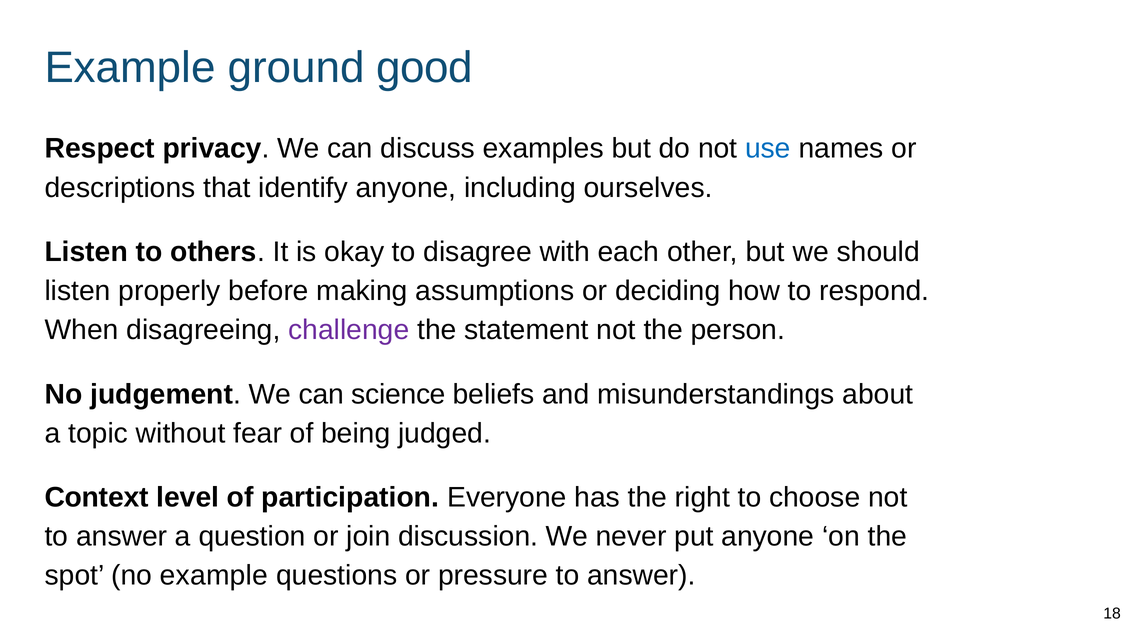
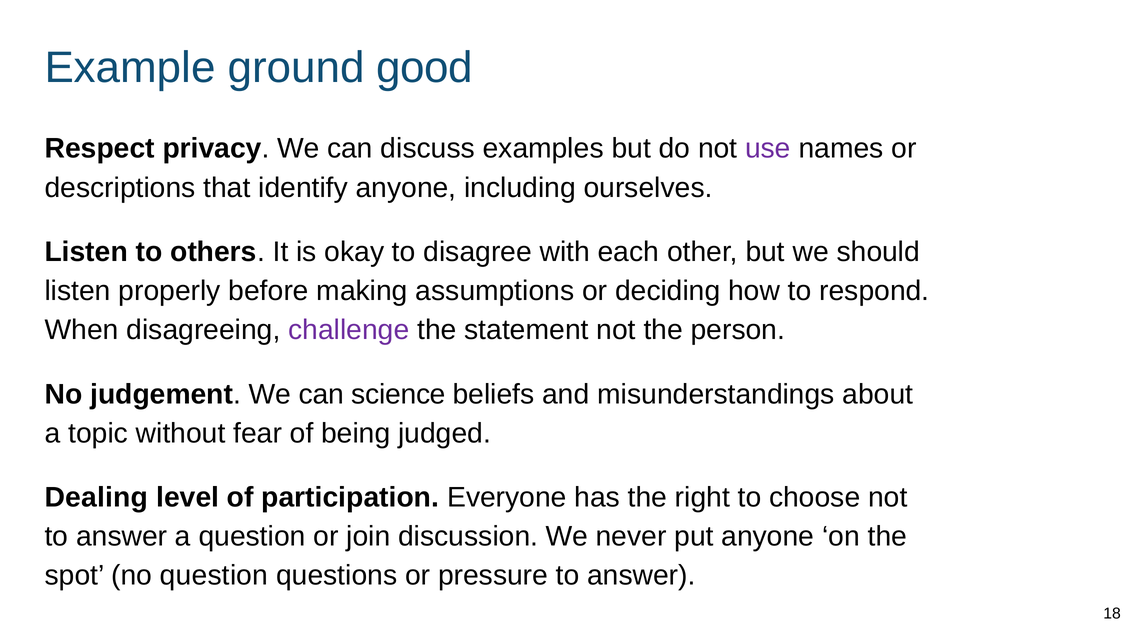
use colour: blue -> purple (768, 149)
Context: Context -> Dealing (96, 497)
no example: example -> question (214, 575)
